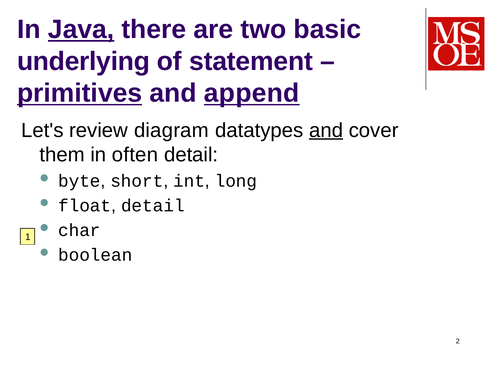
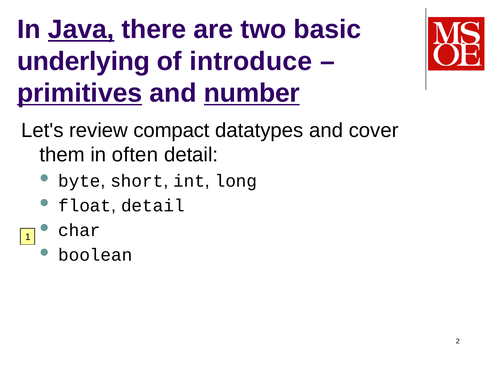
statement: statement -> introduce (251, 61)
append: append -> number (252, 93)
diagram: diagram -> compact (172, 130)
and underline: present -> none (326, 130)
